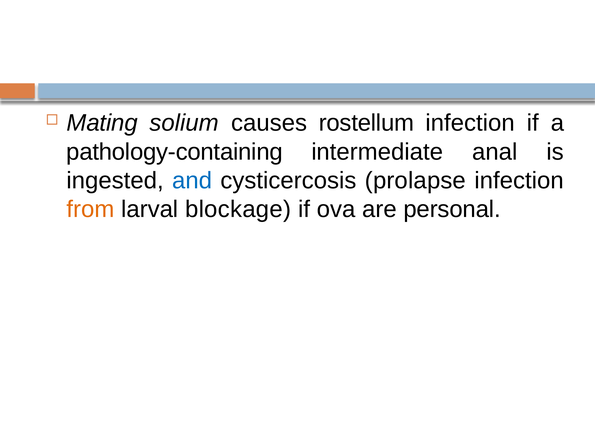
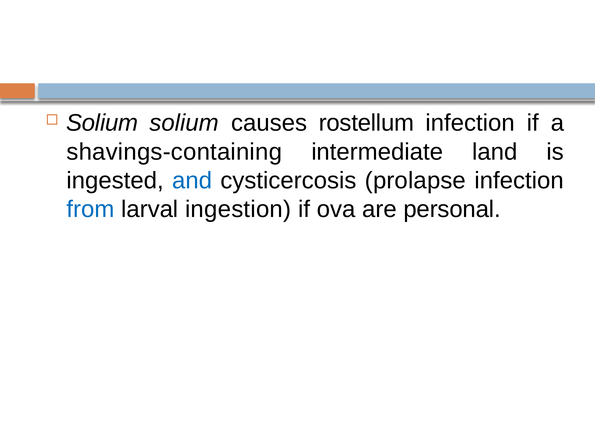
Mating: Mating -> Solium (102, 123)
pathology-containing: pathology-containing -> shavings-containing (174, 152)
anal: anal -> land (495, 152)
from colour: orange -> blue (90, 209)
blockage: blockage -> ingestion (238, 209)
